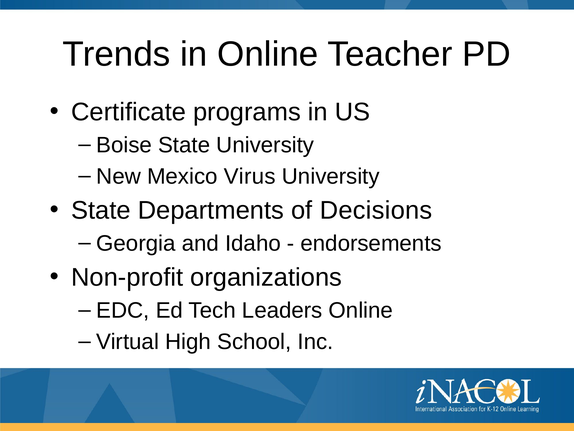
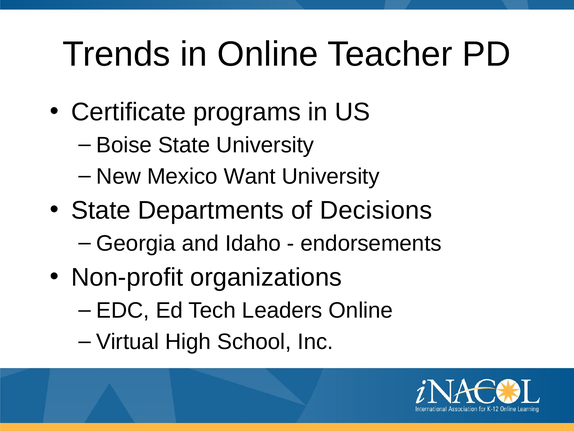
Virus: Virus -> Want (250, 176)
